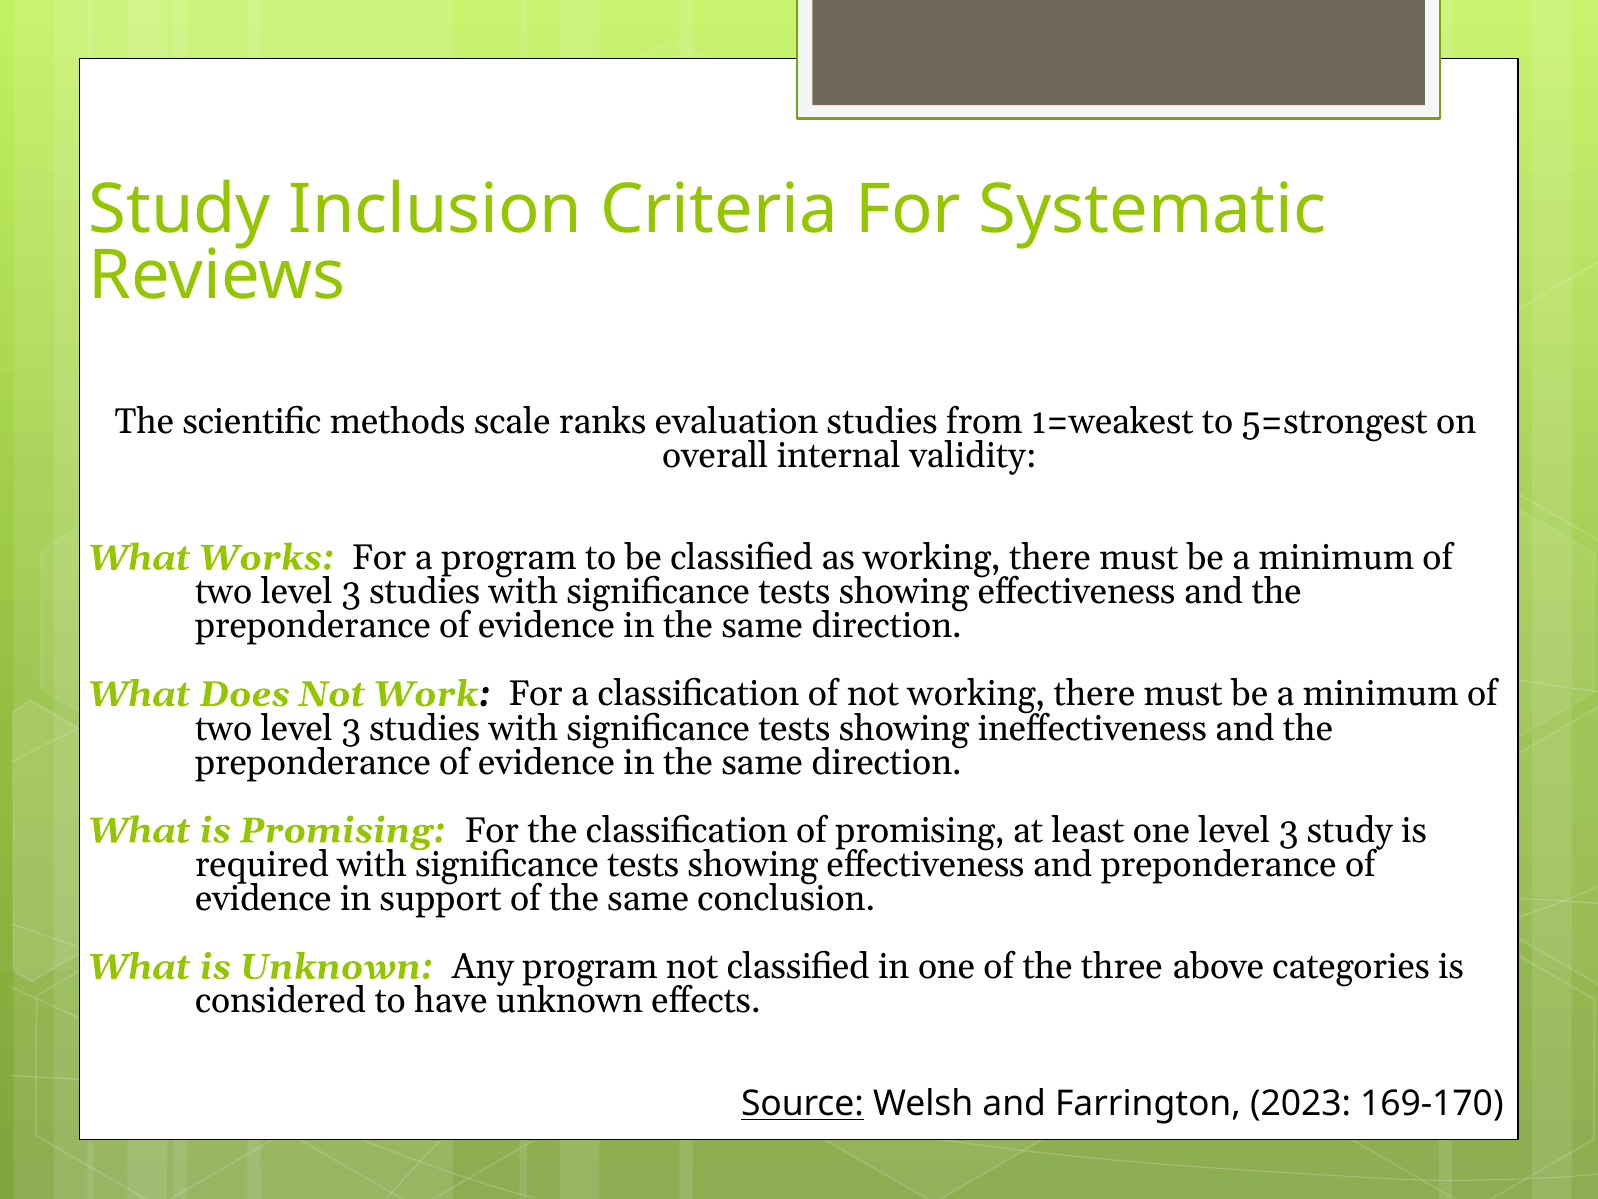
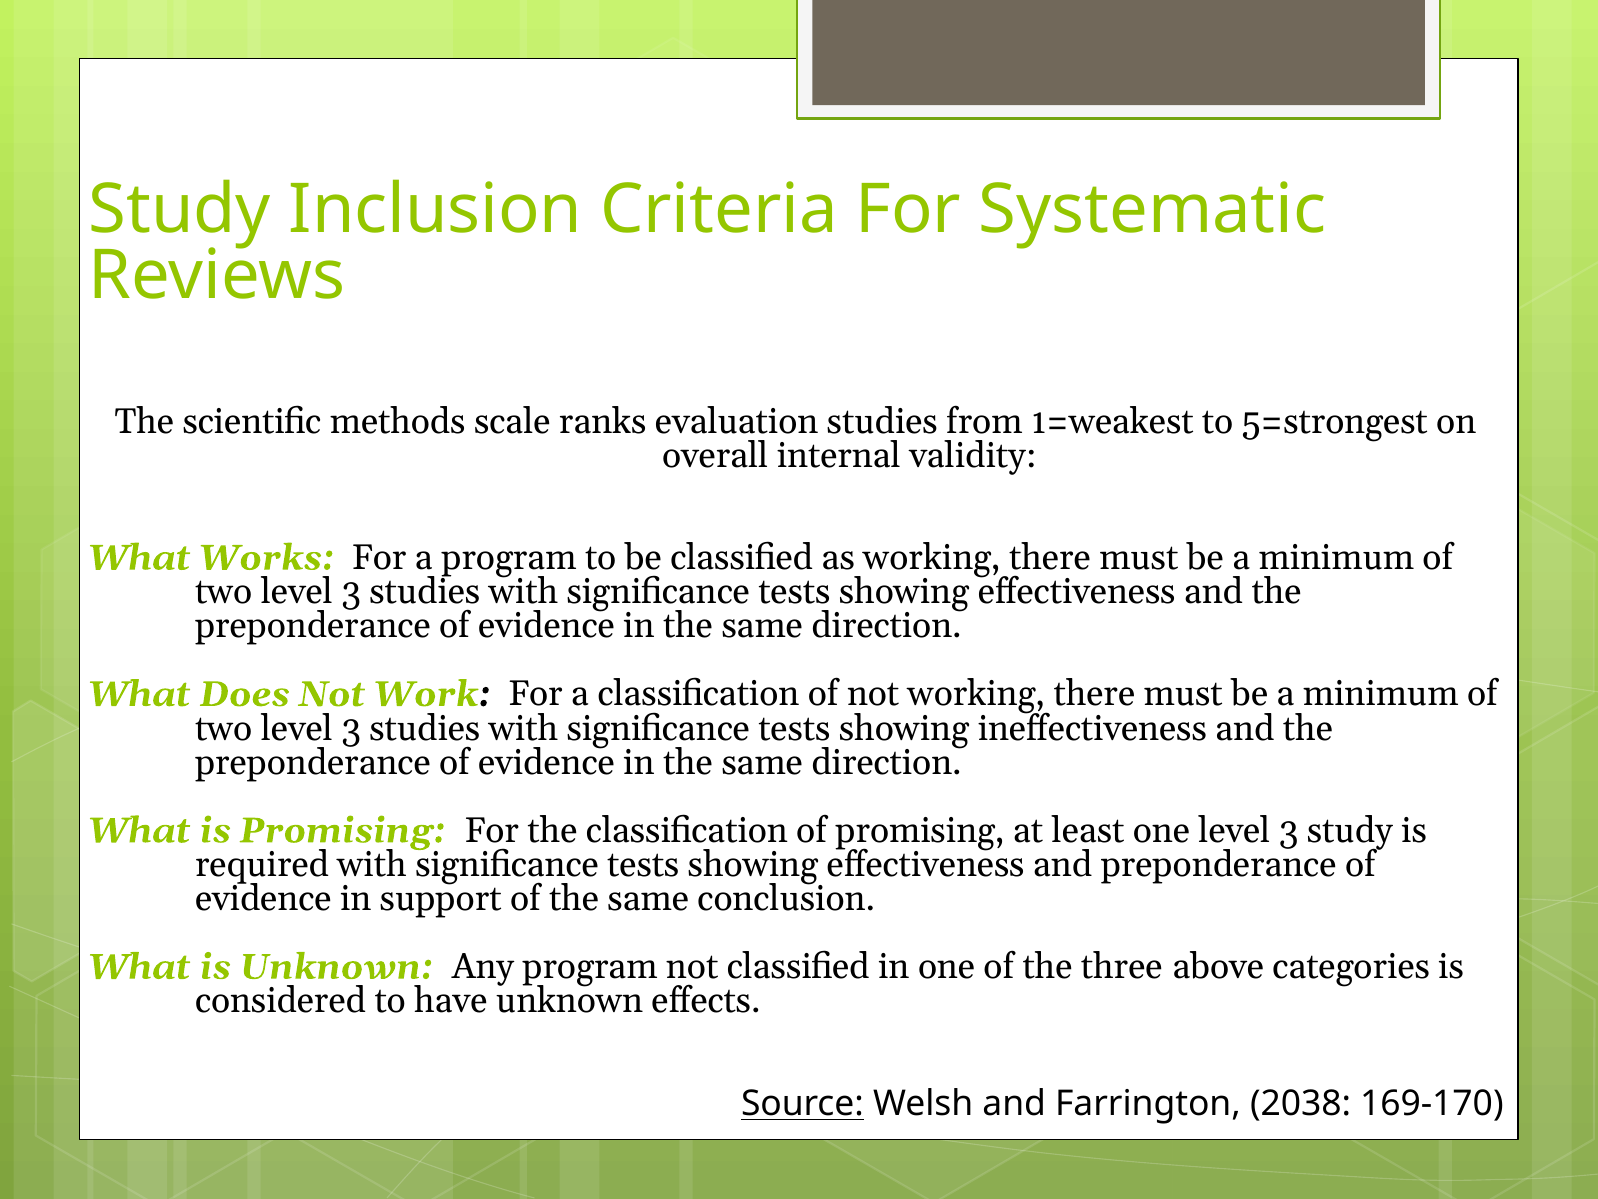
2023: 2023 -> 2038 (1301, 1103)
